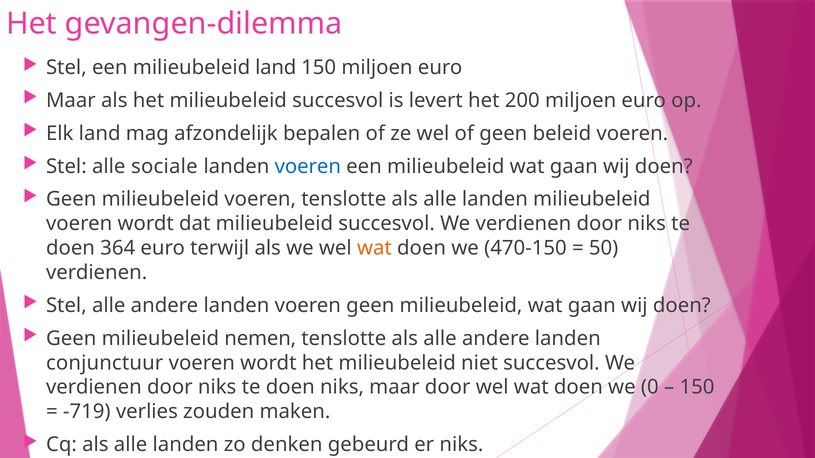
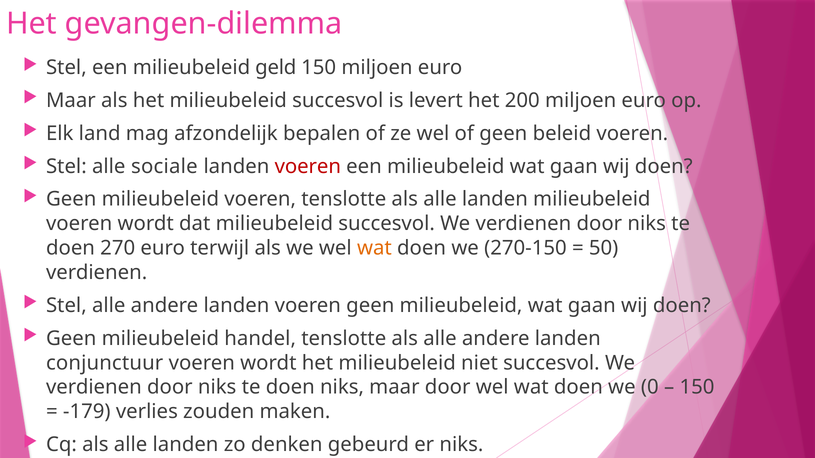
milieubeleid land: land -> geld (276, 68)
voeren colour: blue -> red (308, 166)
364: 364 -> 270 (118, 248)
470-150: 470-150 -> 270-150 (525, 248)
nemen: nemen -> handel (260, 339)
-719: -719 -> -179 (87, 412)
